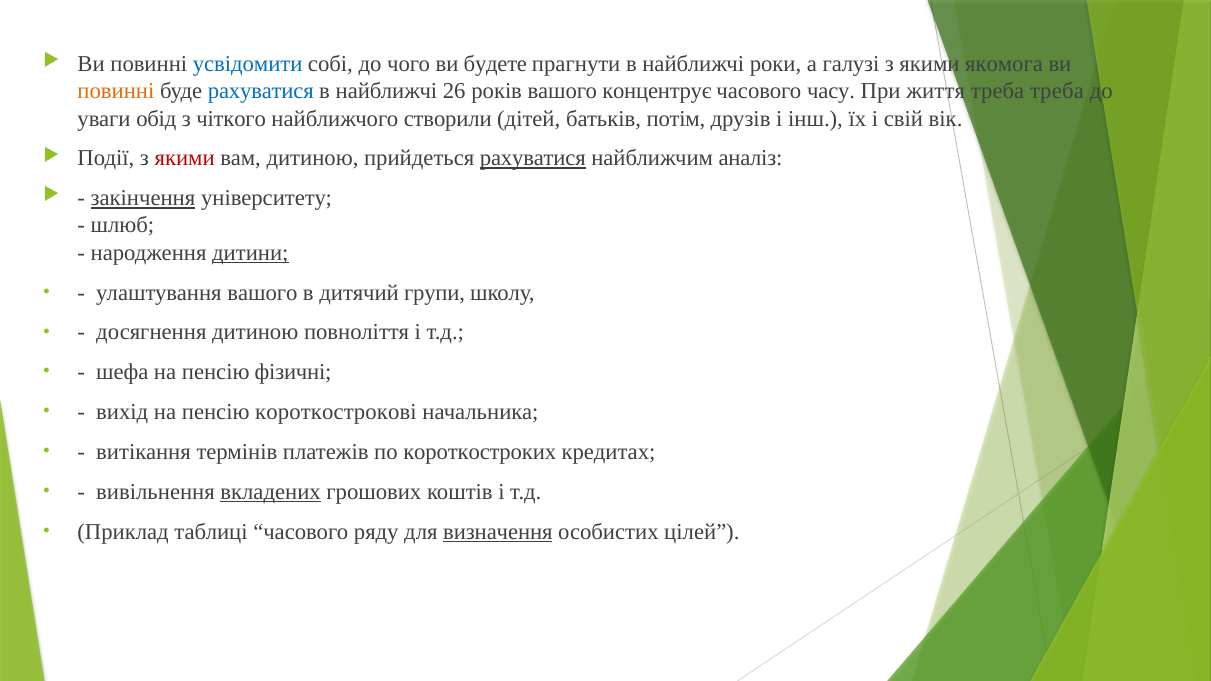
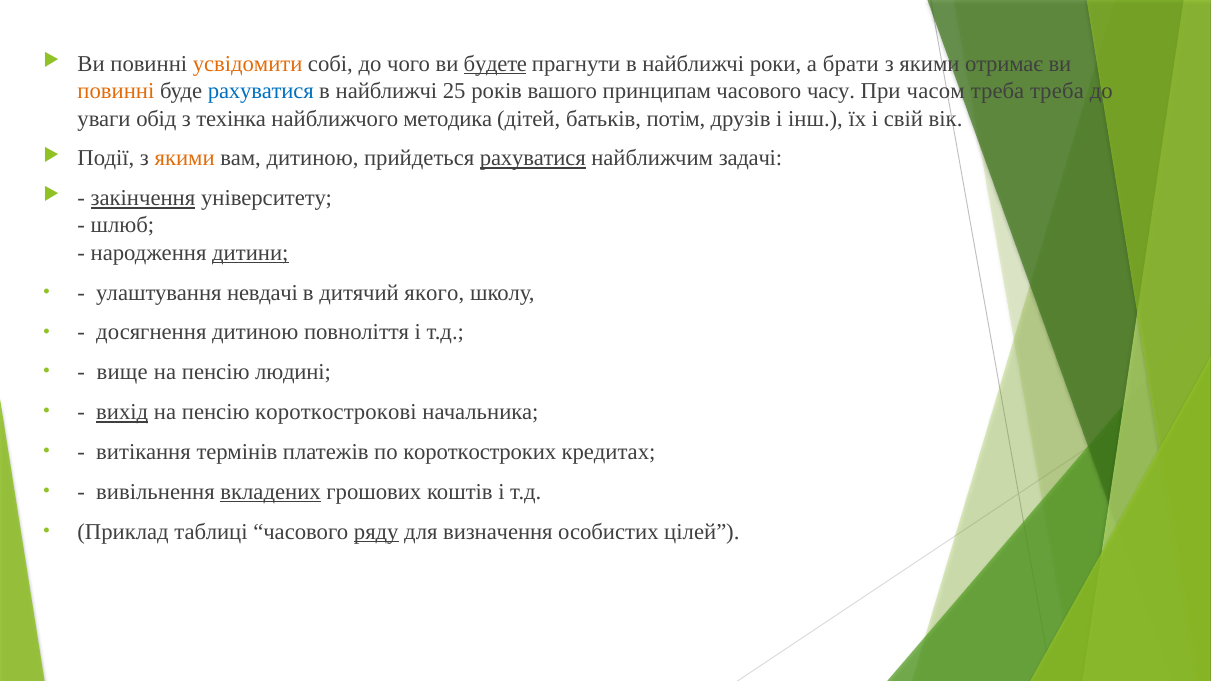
усвідомити colour: blue -> orange (248, 64)
будете underline: none -> present (495, 64)
галузі: галузі -> брати (851, 64)
якомога: якомога -> отримає (1004, 64)
26: 26 -> 25 (454, 91)
концентрує: концентрує -> принципам (657, 91)
життя: життя -> часом (936, 91)
чіткого: чіткого -> техінка (231, 119)
створили: створили -> методика (448, 119)
якими colour: red -> orange (185, 158)
аналіз: аналіз -> задачі (750, 158)
улаштування вашого: вашого -> невдачі (263, 293)
групи: групи -> якого (434, 293)
шефа: шефа -> вище (122, 372)
фізичні: фізичні -> людині (293, 372)
вихід underline: none -> present (122, 412)
ряду underline: none -> present (376, 532)
визначення underline: present -> none (498, 532)
